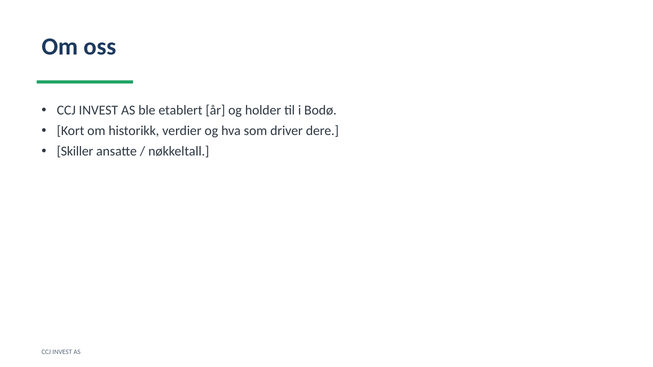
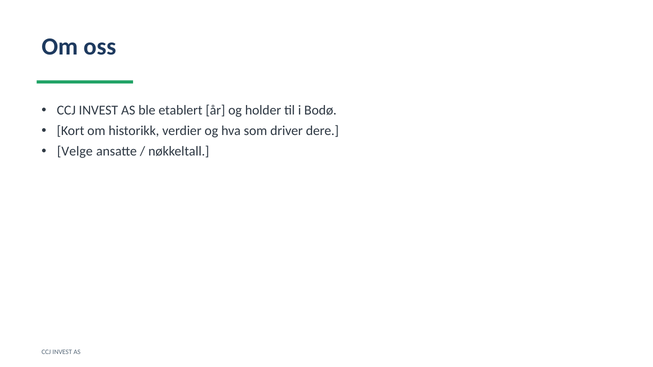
Skiller: Skiller -> Velge (75, 151)
